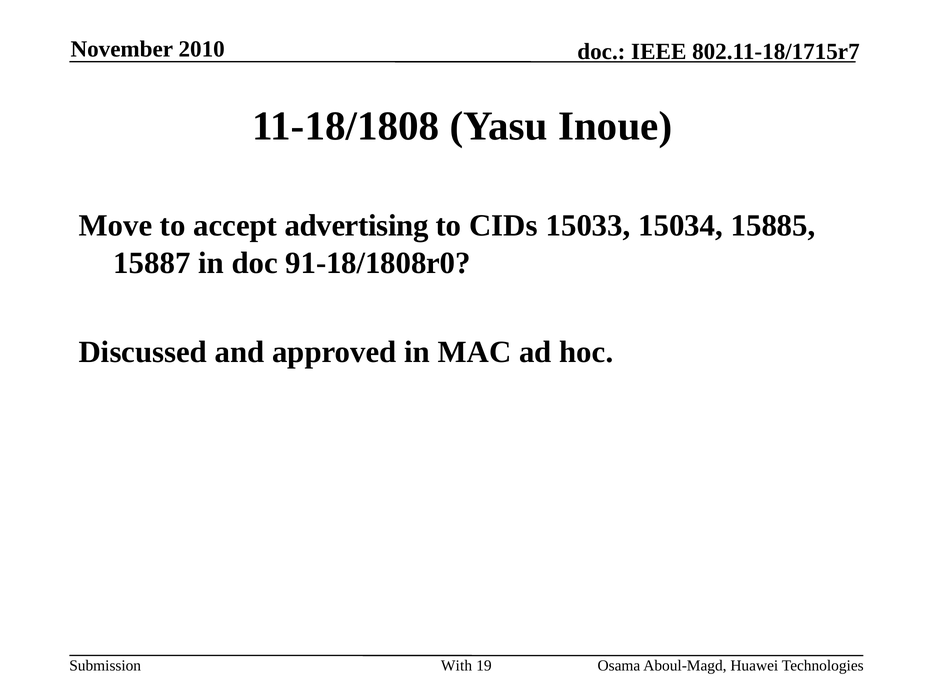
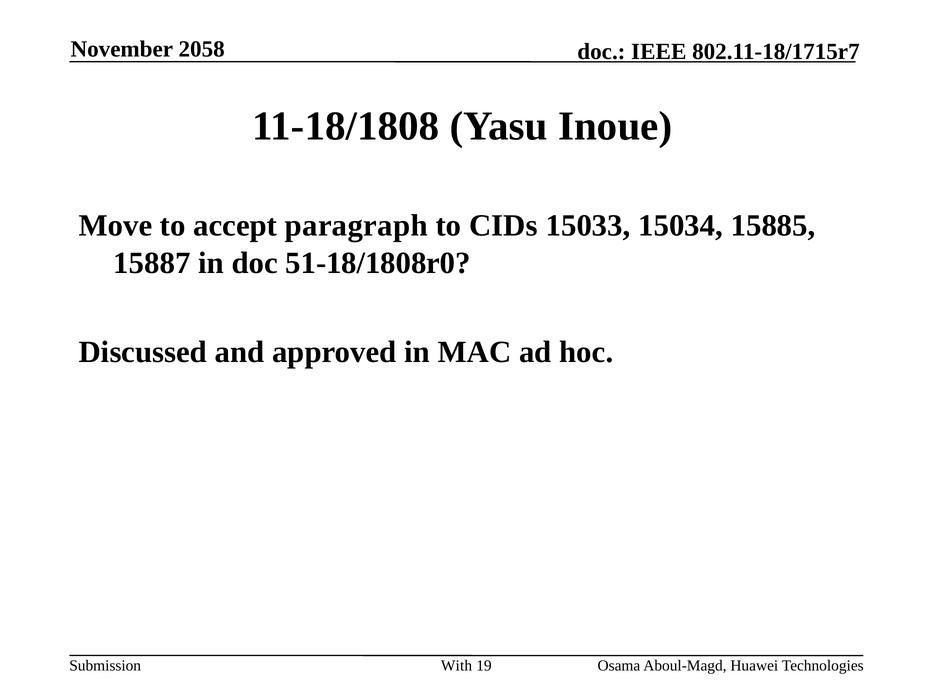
2010: 2010 -> 2058 (202, 49)
advertising: advertising -> paragraph (356, 226)
91-18/1808r0: 91-18/1808r0 -> 51-18/1808r0 (378, 263)
